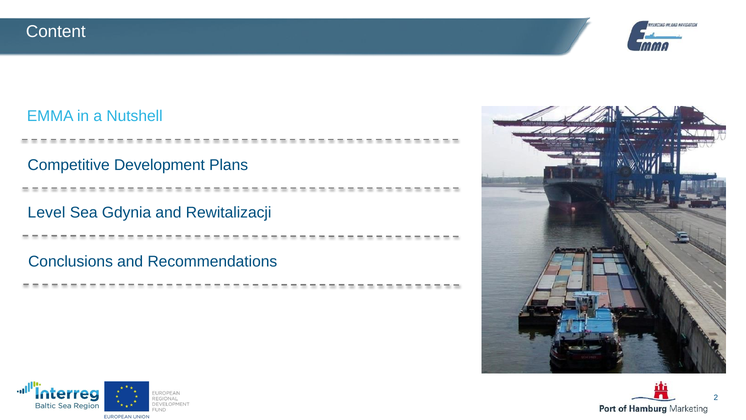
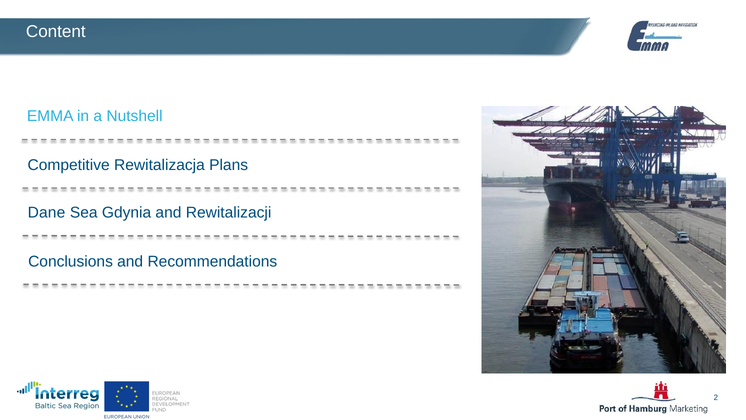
Development: Development -> Rewitalizacja (159, 165)
Level: Level -> Dane (46, 213)
